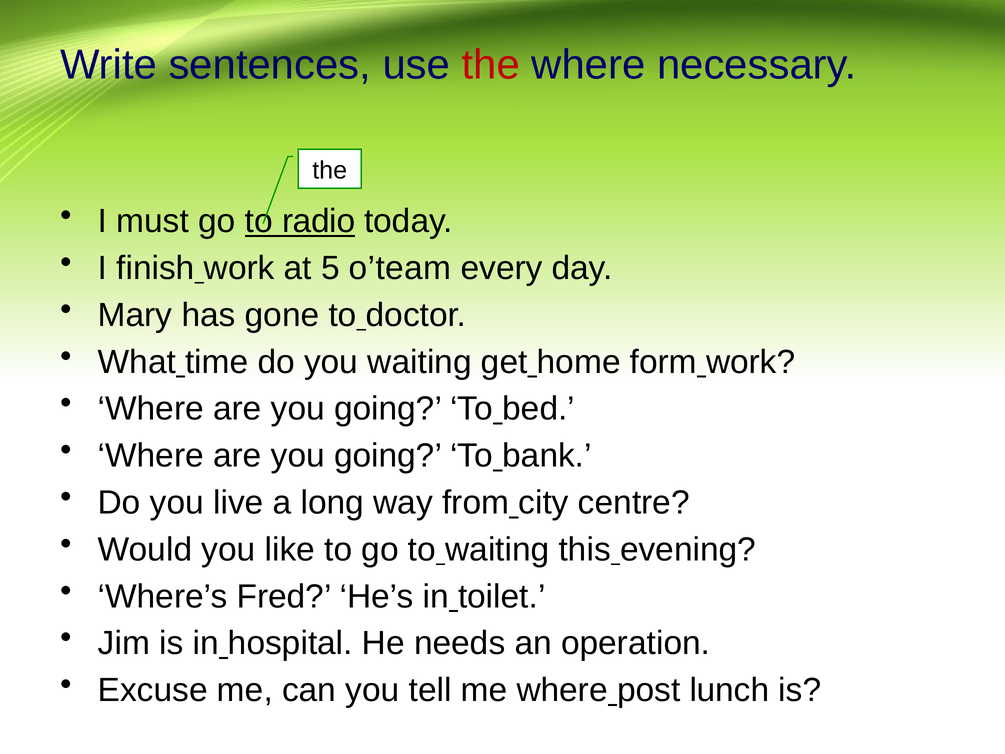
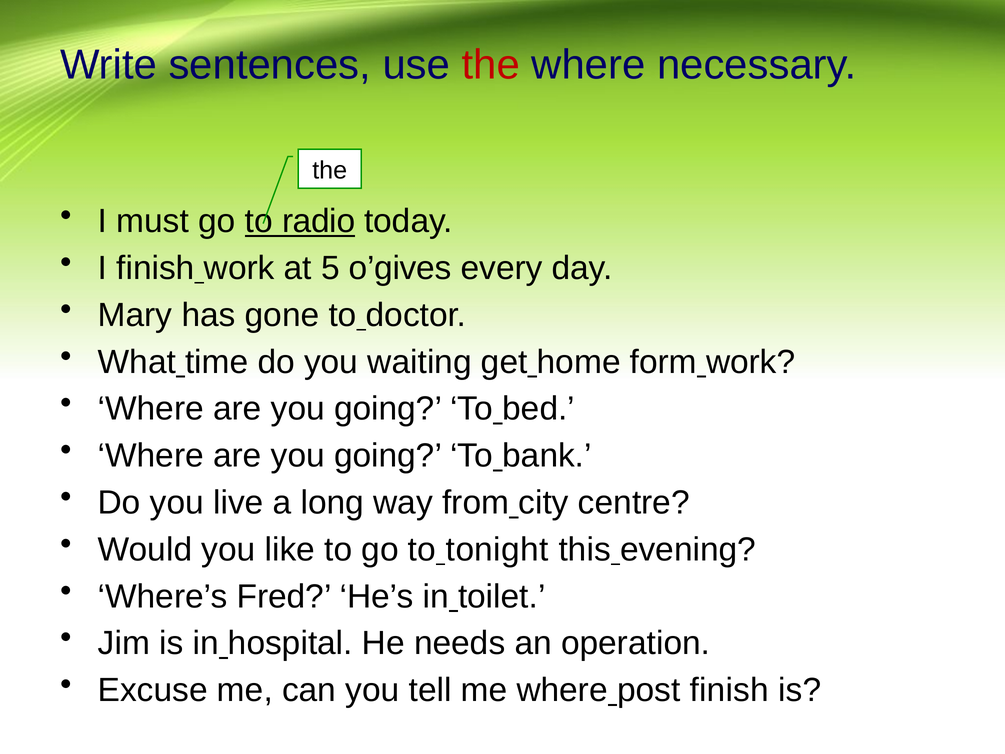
o’team: o’team -> o’gives (400, 268)
to waiting: waiting -> tonight (497, 549)
post lunch: lunch -> finish (729, 690)
